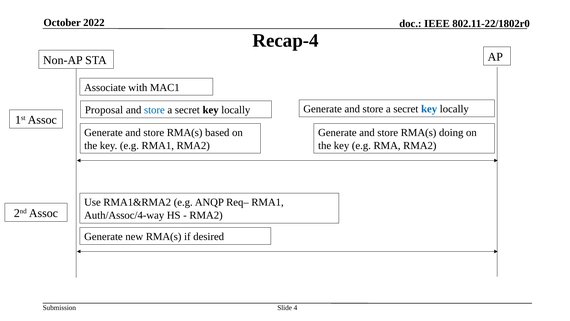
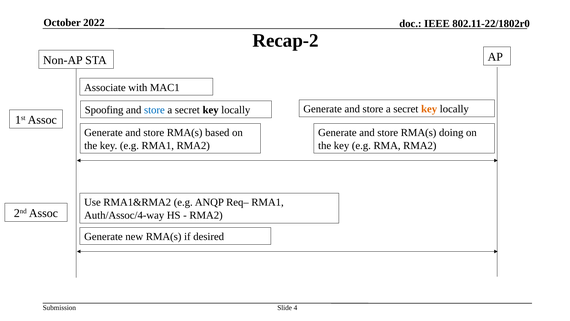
Recap-4: Recap-4 -> Recap-2 (286, 41)
key colour: blue -> orange (429, 109)
Proposal: Proposal -> Spoofing (104, 110)
